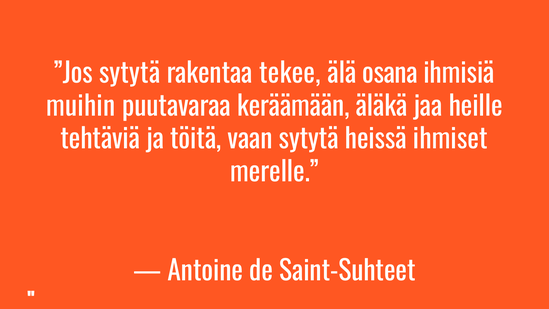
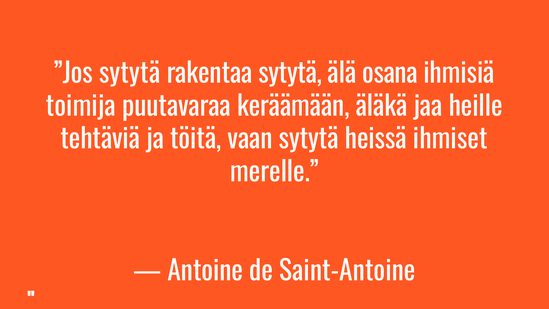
rakentaa tekee: tekee -> sytytä (290, 74)
muihin: muihin -> toimija (81, 107)
Saint-Suhteet: Saint-Suhteet -> Saint-Antoine (347, 271)
